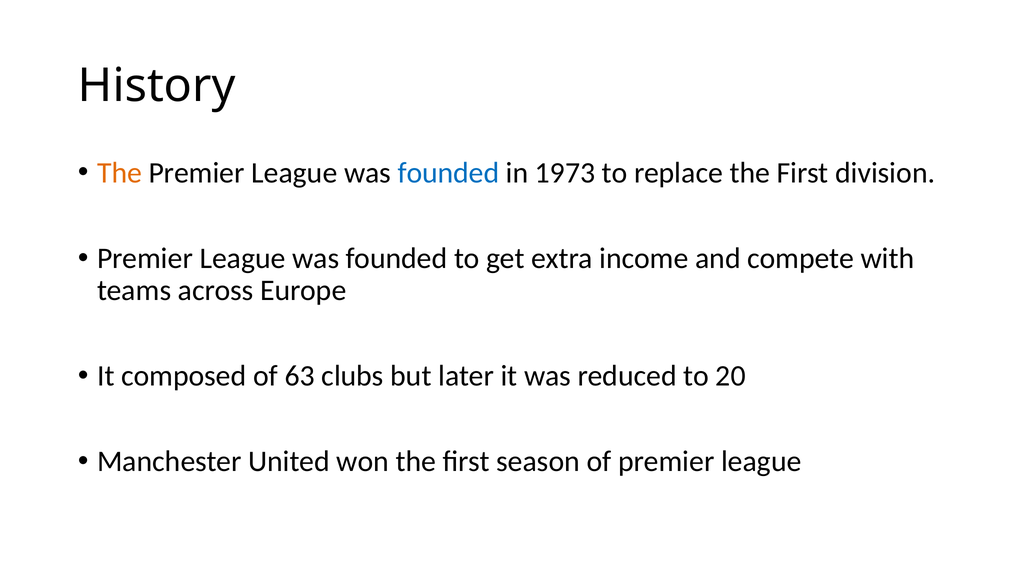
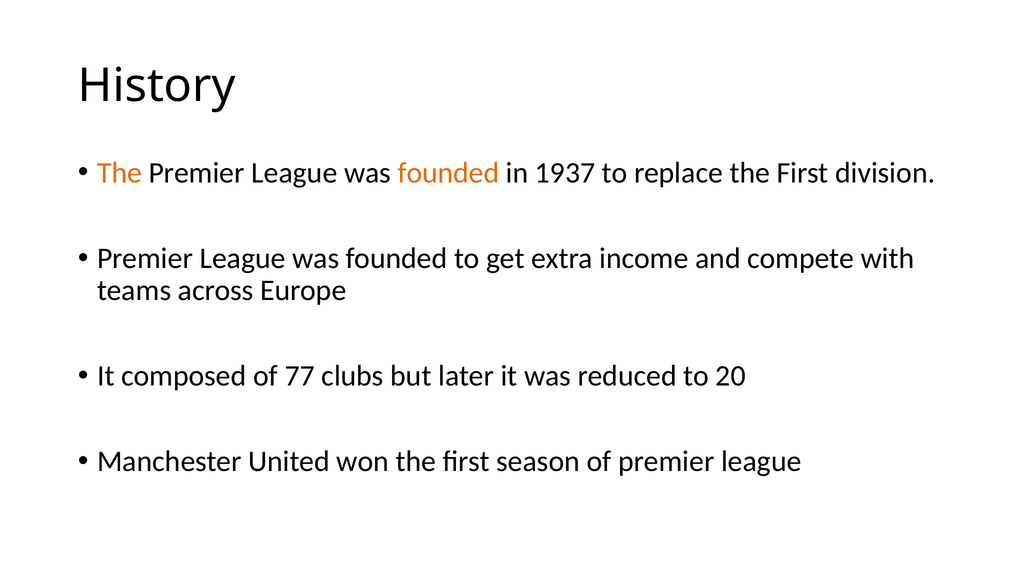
founded colour: blue -> orange (448, 173)
1973: 1973 -> 1937 (565, 173)
63: 63 -> 77 (300, 376)
